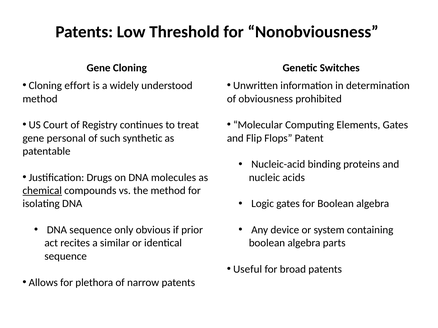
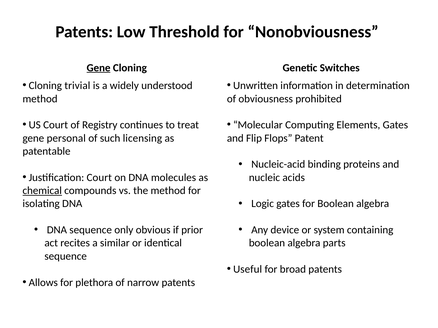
Gene underline: none -> present (99, 68)
effort: effort -> trivial (77, 86)
synthetic: synthetic -> licensing (142, 138)
Justification Drugs: Drugs -> Court (99, 178)
